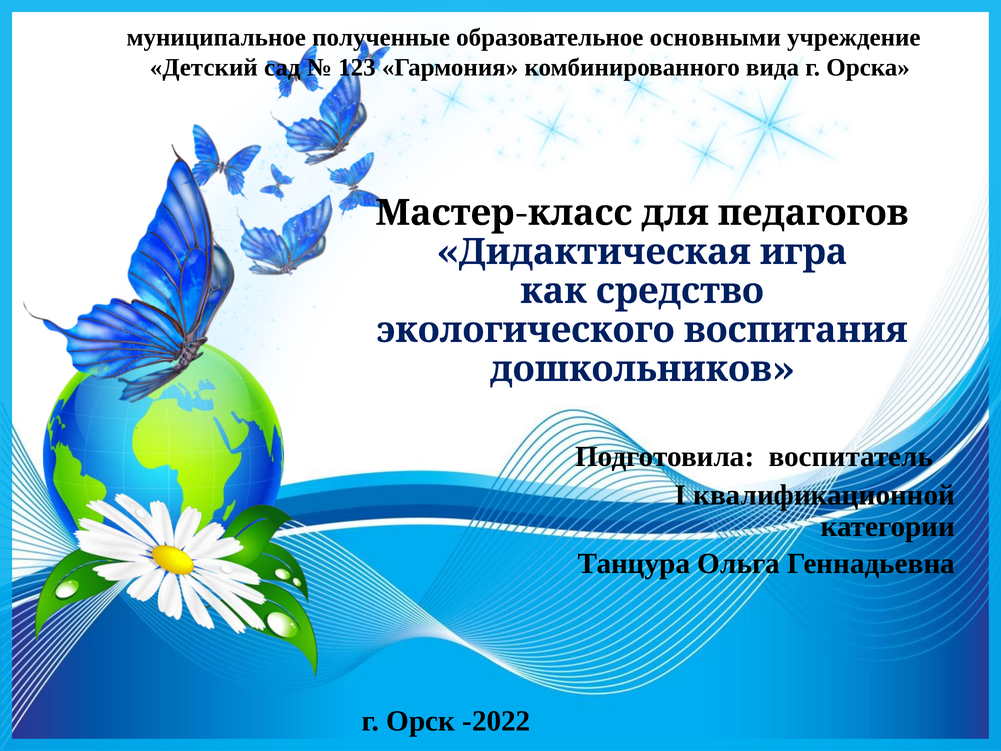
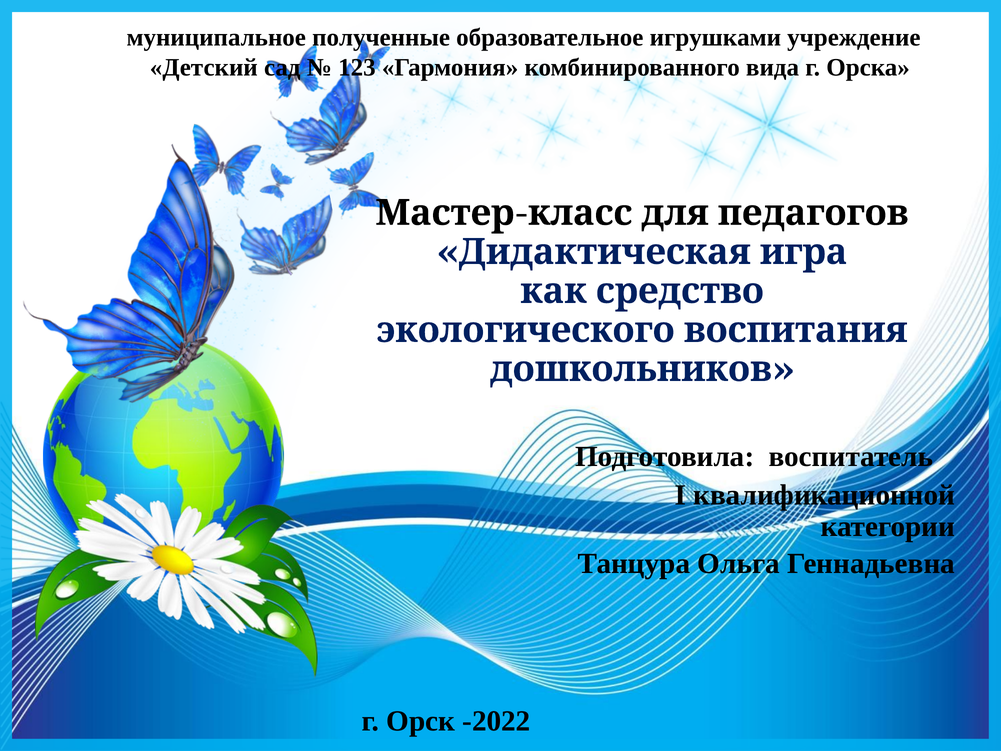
основными: основными -> игрушками (715, 37)
